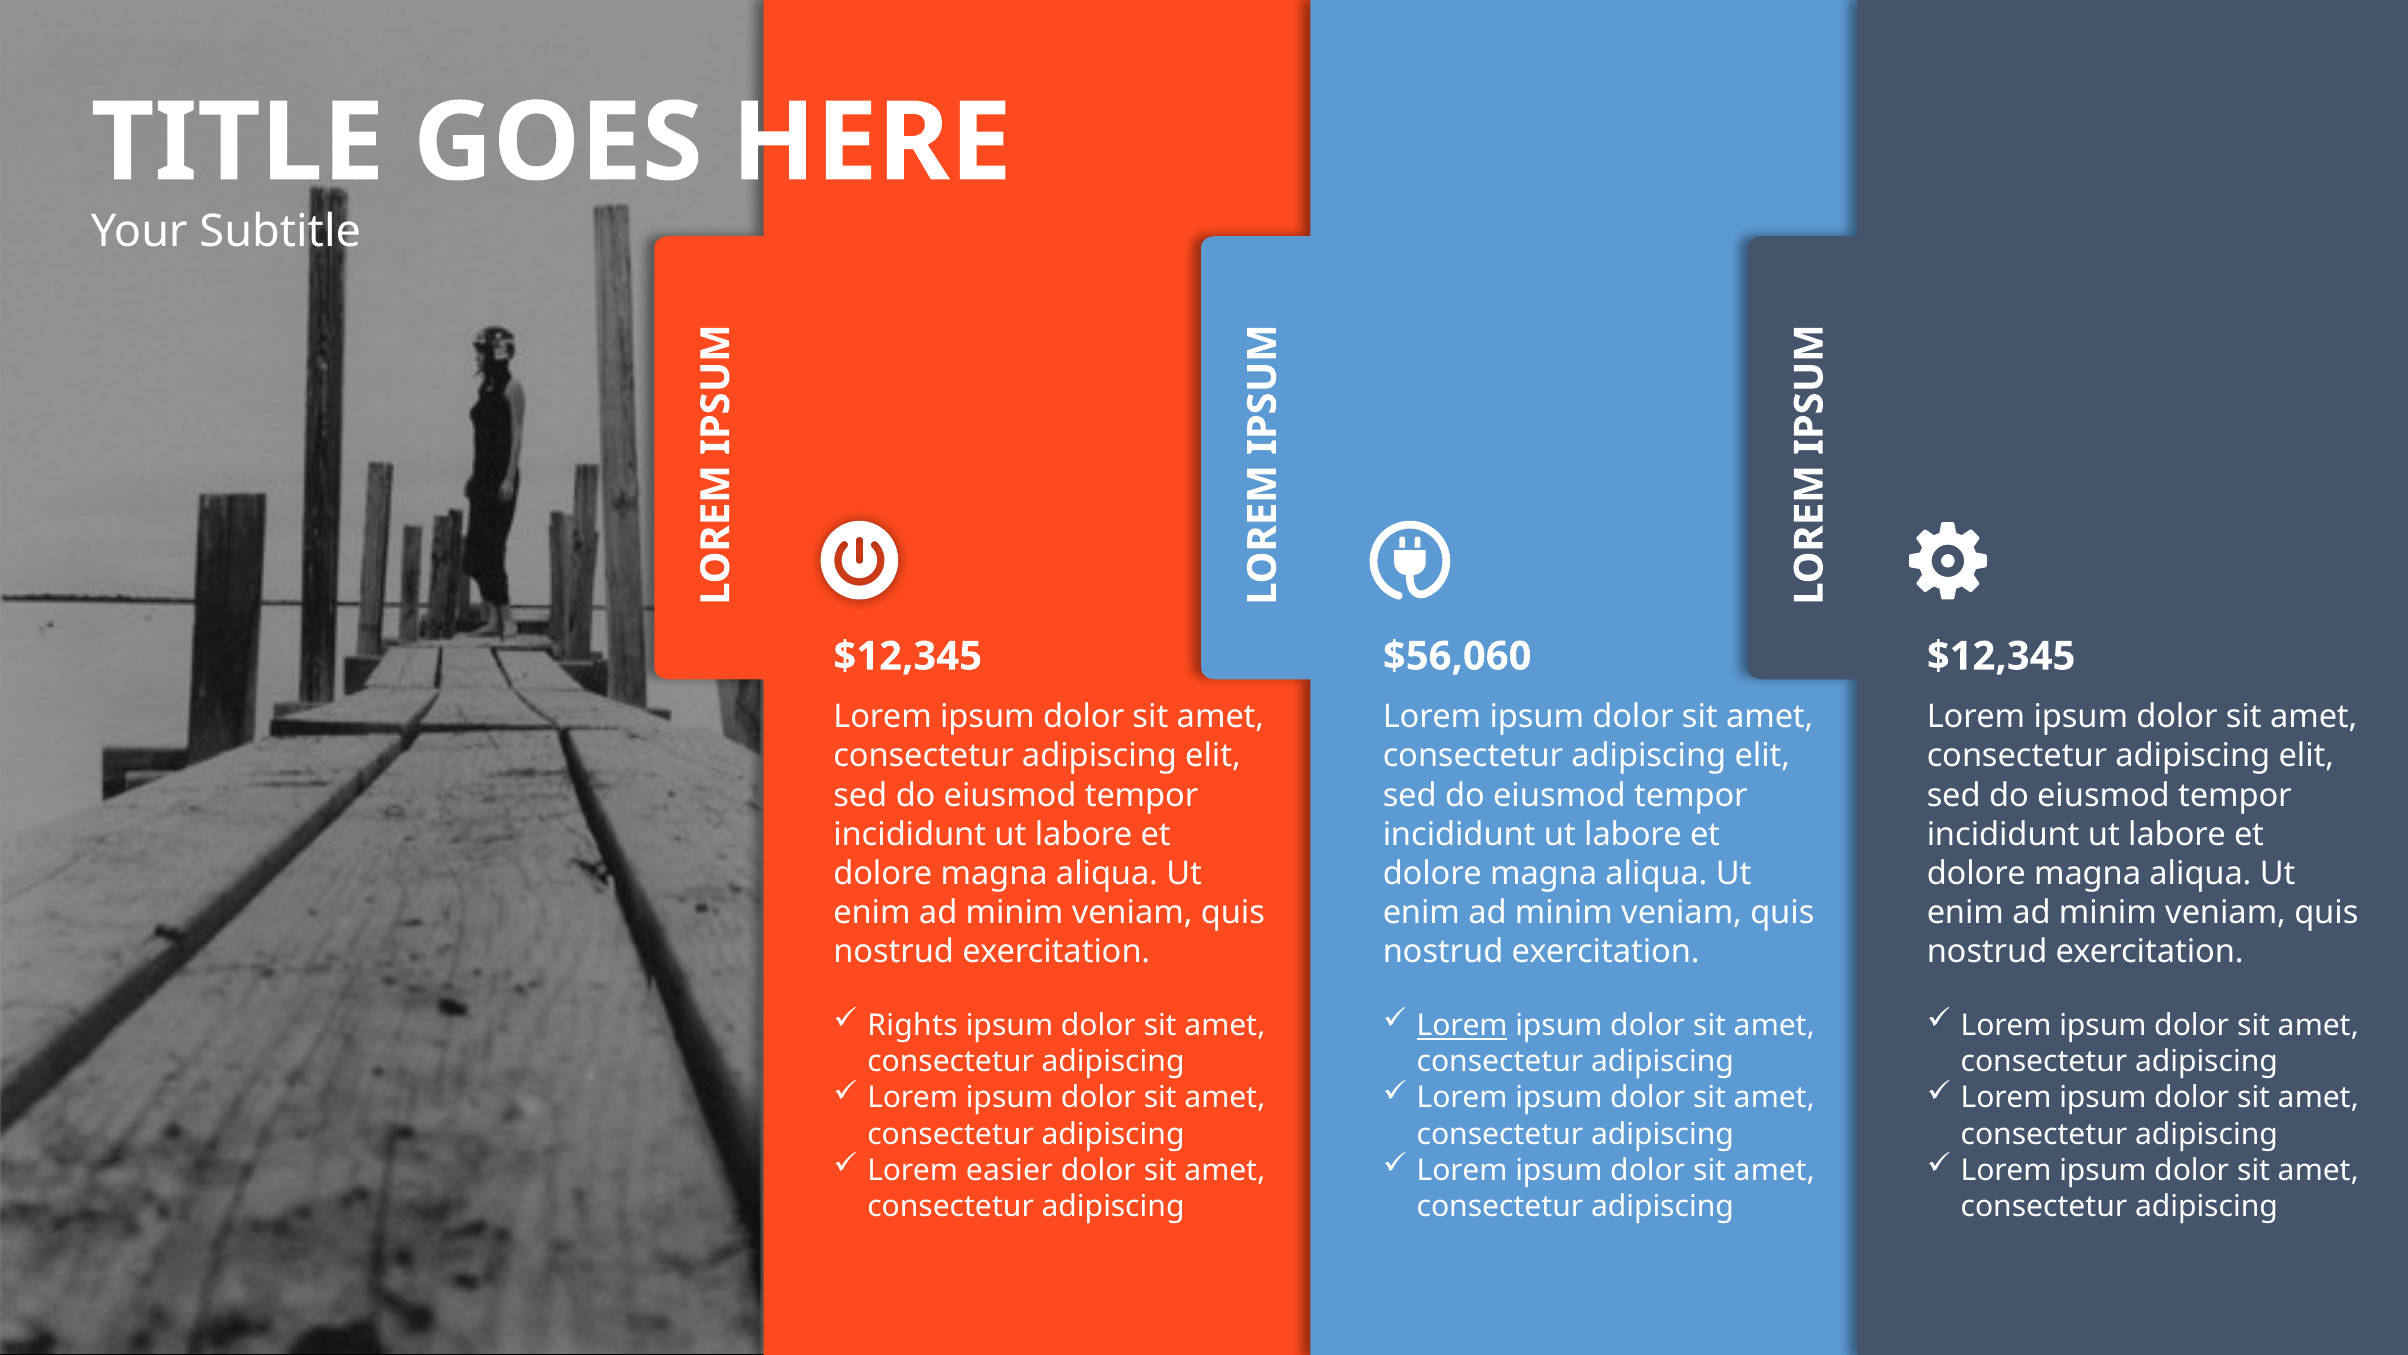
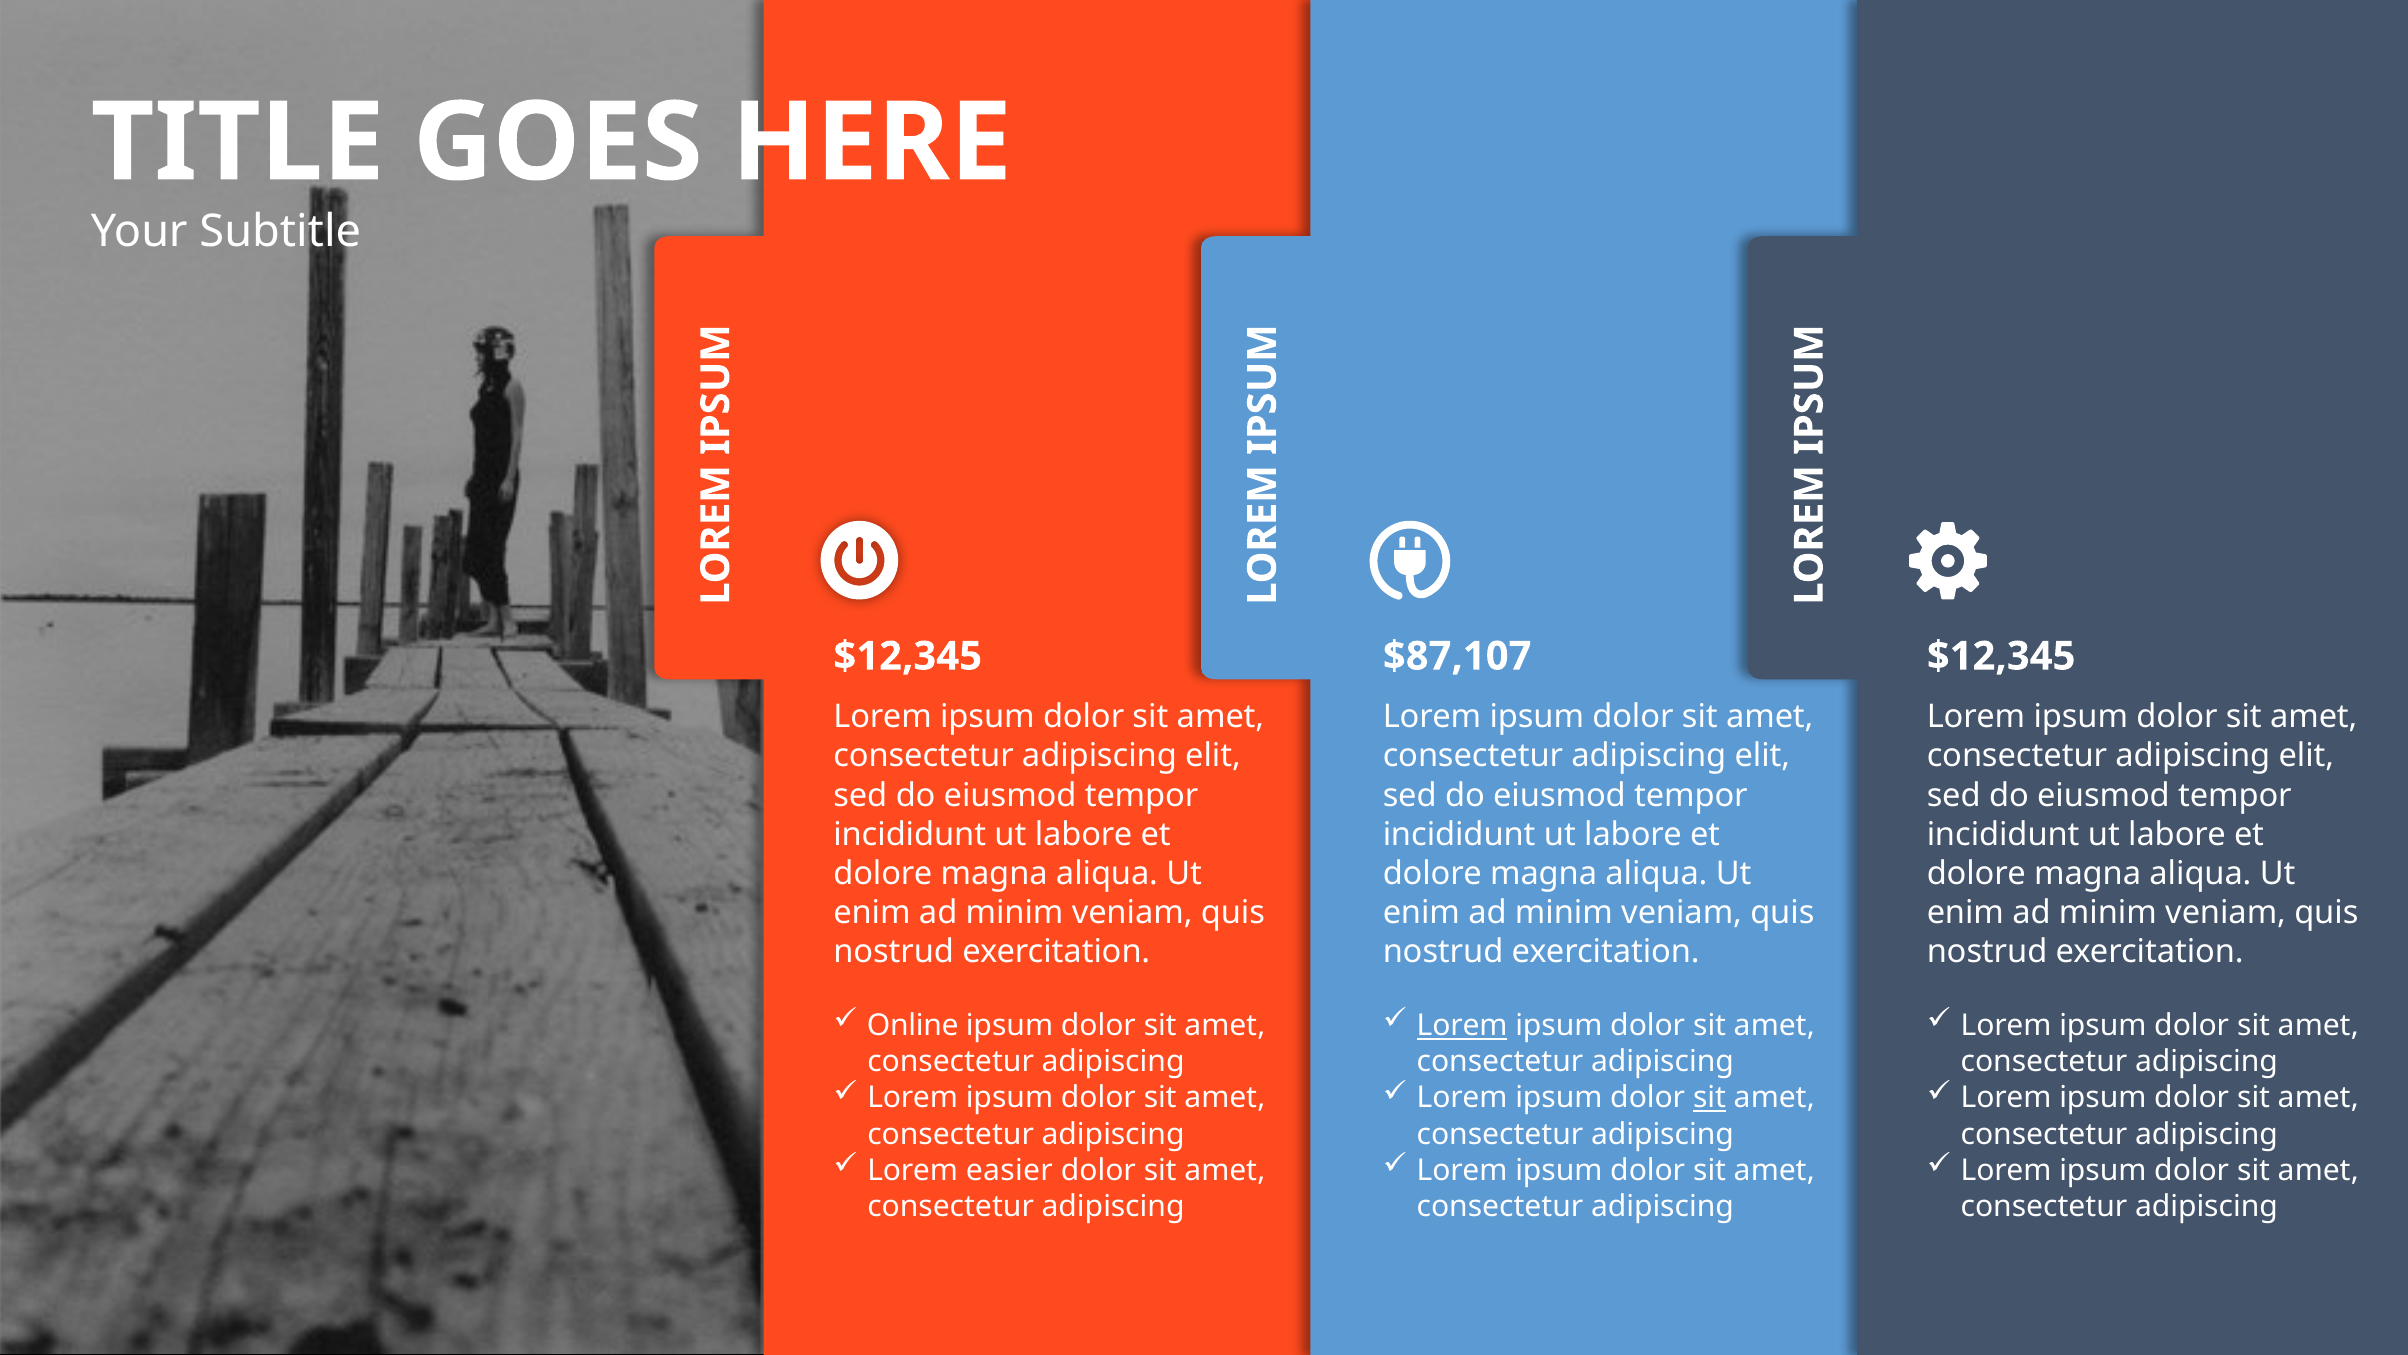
$56,060: $56,060 -> $87,107 (1457, 656)
Rights: Rights -> Online (913, 1025)
sit underline: none -> present (1710, 1098)
